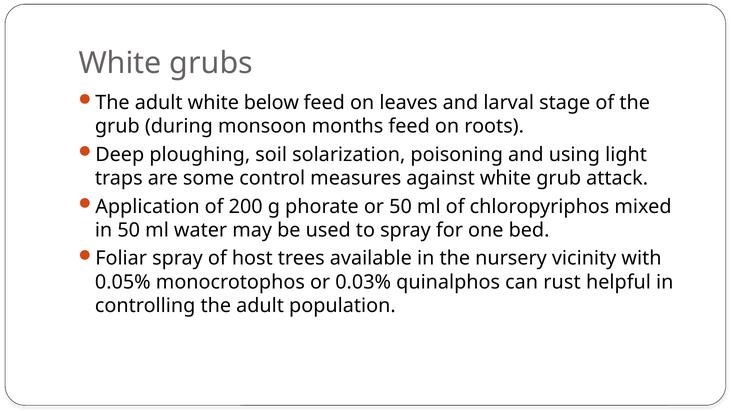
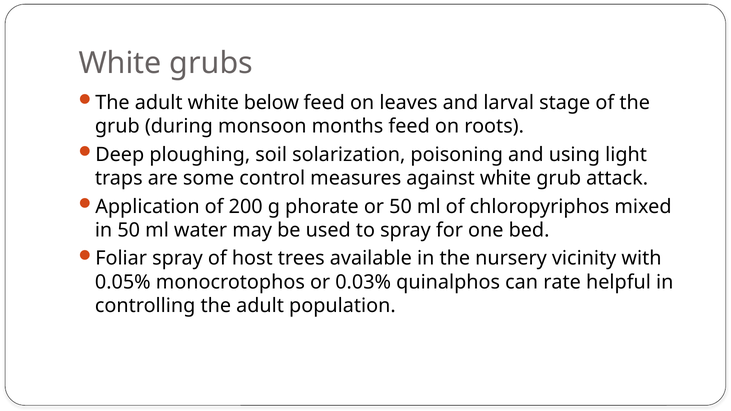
rust: rust -> rate (562, 282)
